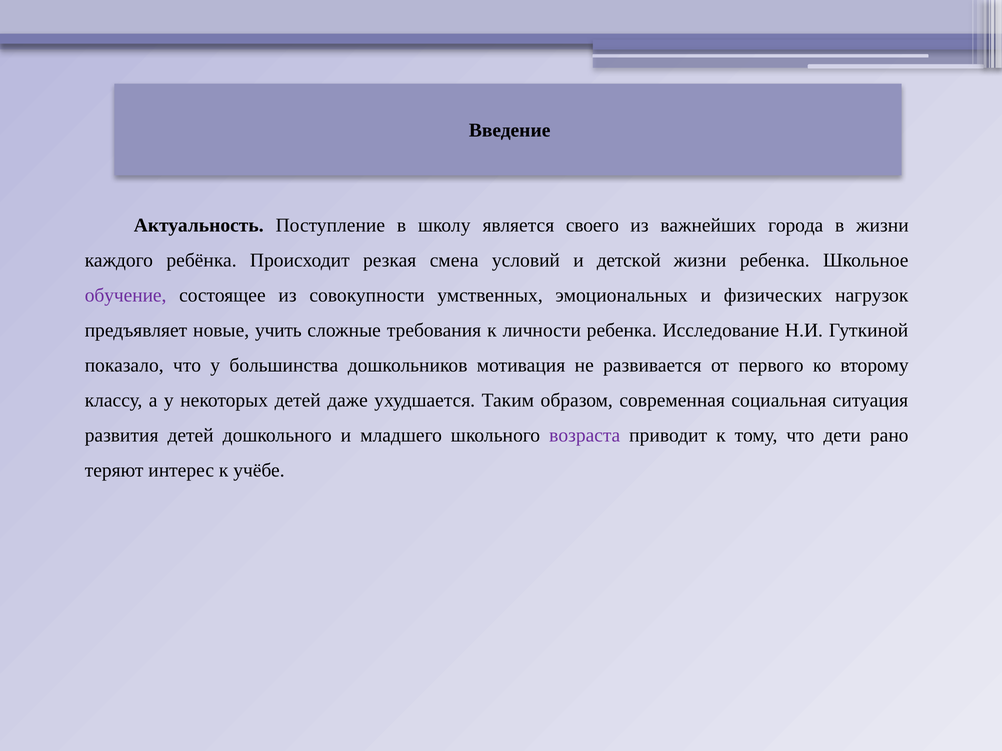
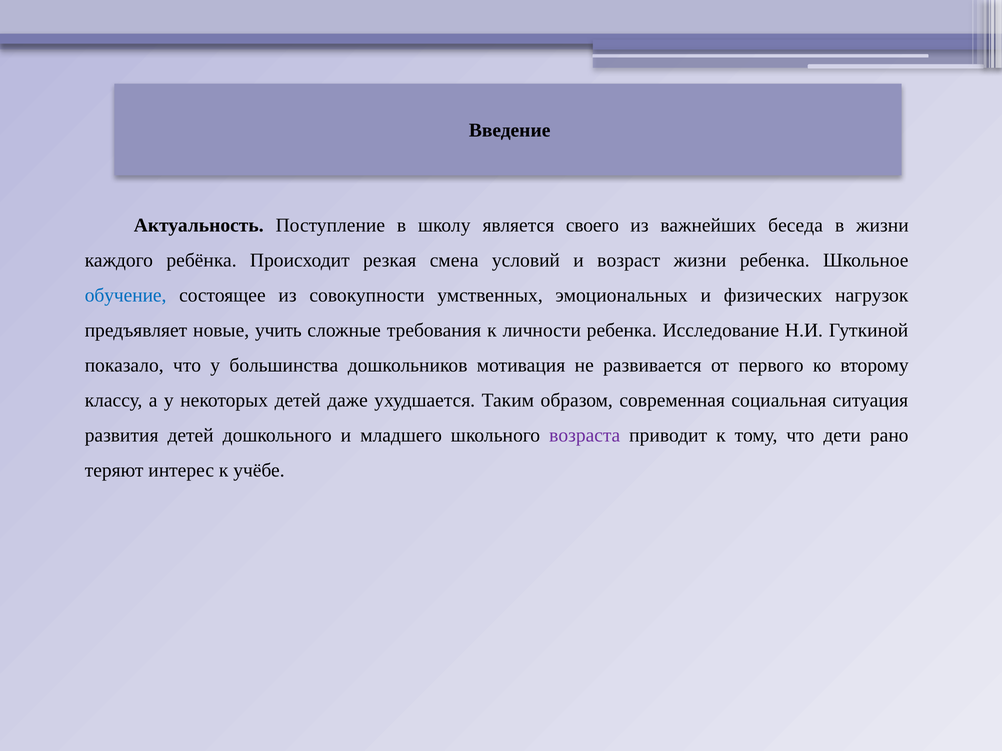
города: города -> беседа (796, 225)
детской: детской -> возраст (629, 260)
обучение colour: purple -> blue (126, 296)
